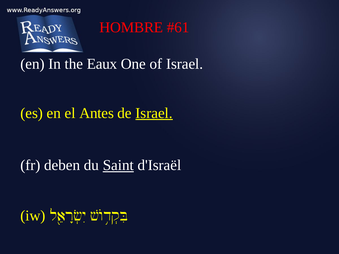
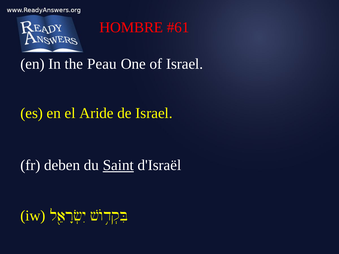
Eaux: Eaux -> Peau (102, 64)
Antes: Antes -> Aride (97, 113)
Israel underline: present -> none (154, 113)
